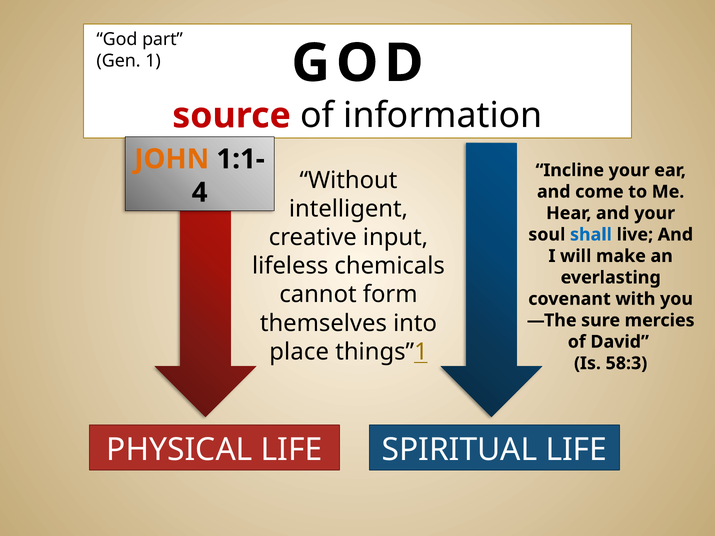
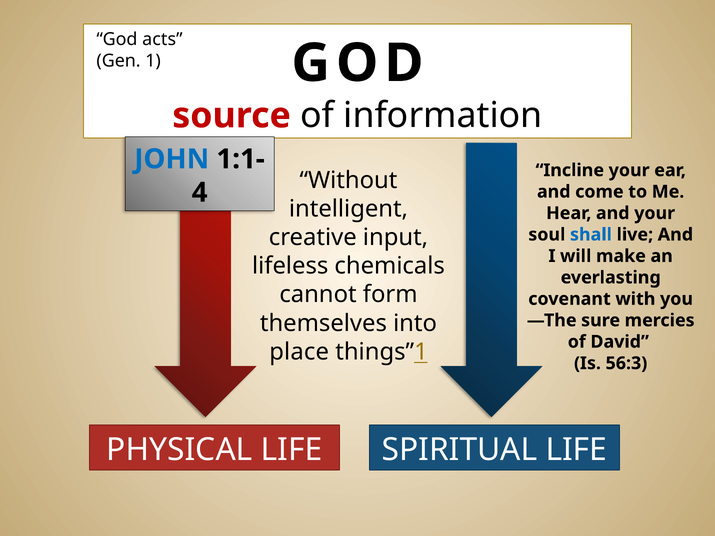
part: part -> acts (162, 39)
JOHN colour: orange -> blue (172, 159)
58:3: 58:3 -> 56:3 (626, 363)
